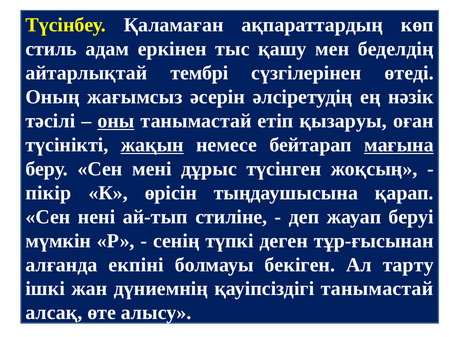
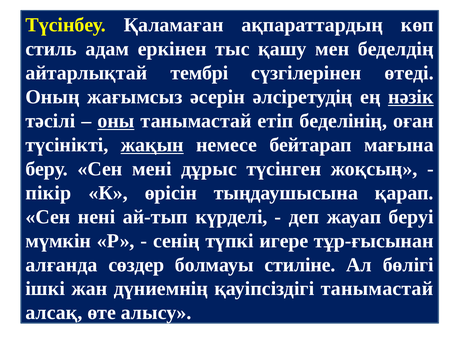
нәзік underline: none -> present (411, 97)
қызаруы: қызаруы -> беделінің (343, 121)
мағына underline: present -> none (399, 145)
стиліне: стиліне -> күрделі (231, 217)
деген: деген -> игере (284, 241)
екпіні: екпіні -> сөздер (136, 265)
бекіген: бекіген -> стиліне (300, 265)
тарту: тарту -> бөлігі (408, 265)
